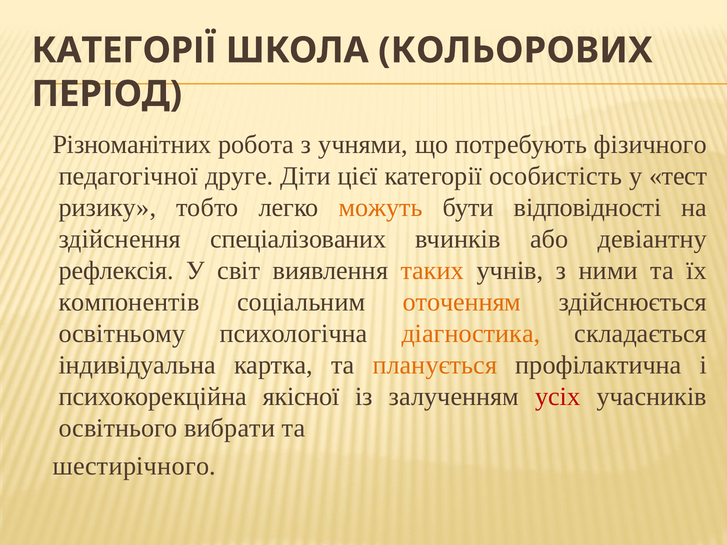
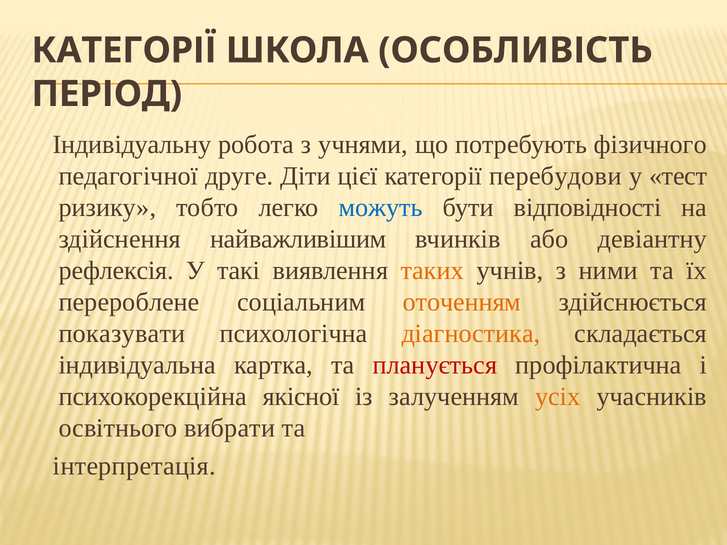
КОЛЬОРОВИХ: КОЛЬОРОВИХ -> ОСОБЛИВІСТЬ (515, 50)
Різноманітних: Різноманітних -> Індивідуальну (132, 145)
особистість: особистість -> перебудови (556, 176)
можуть colour: orange -> blue (381, 208)
спеціалізованих: спеціалізованих -> найважливішим (298, 239)
світ: світ -> такі (239, 271)
компонентів: компонентів -> перероблене (129, 302)
освітньому: освітньому -> показувати (122, 334)
планується colour: orange -> red (435, 365)
усіх colour: red -> orange (558, 397)
шестирічного: шестирічного -> інтерпретація (134, 466)
